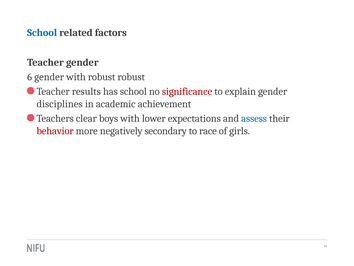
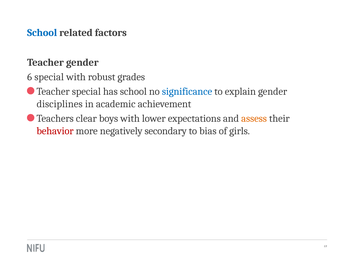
6 gender: gender -> special (49, 77)
robust robust: robust -> grades (131, 77)
Teacher results: results -> special (86, 91)
significance colour: red -> blue (187, 91)
assess colour: blue -> orange (254, 118)
race: race -> bias (208, 131)
